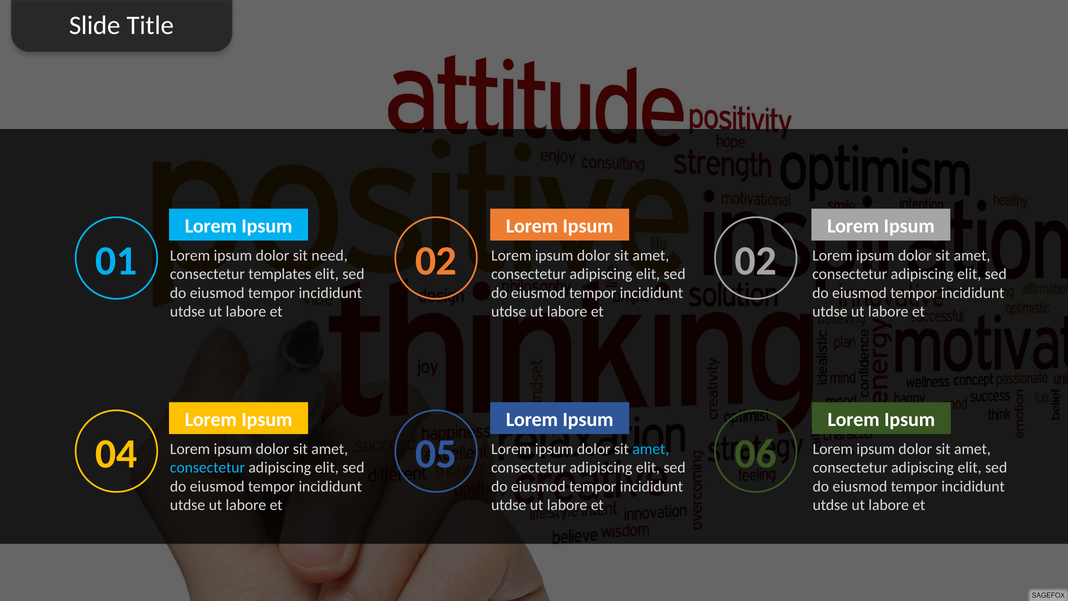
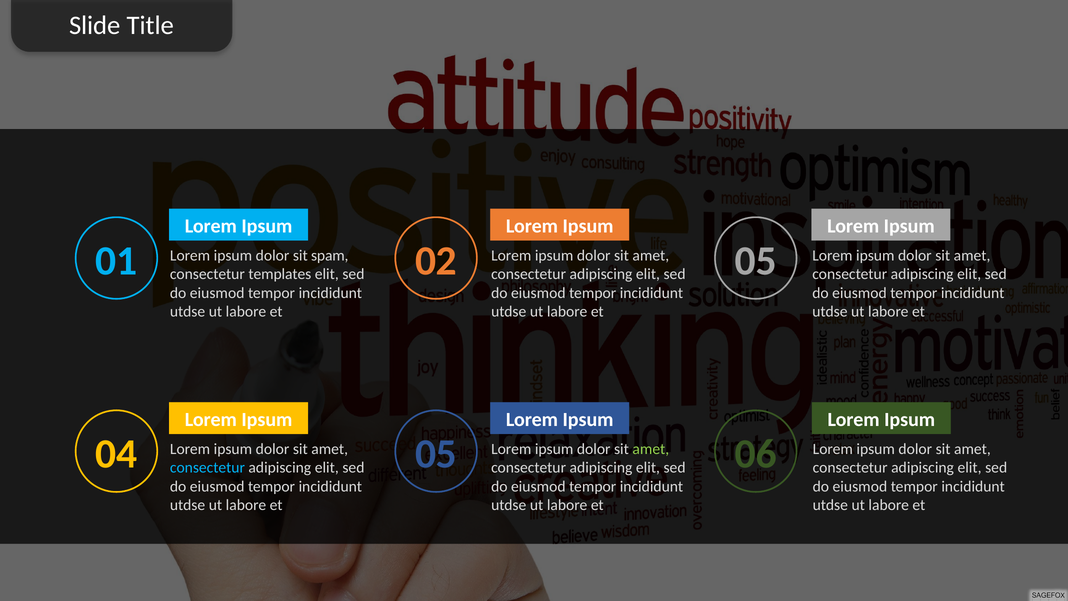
02 02: 02 -> 05 (756, 261)
need: need -> spam (330, 255)
amet colour: light blue -> light green (651, 449)
